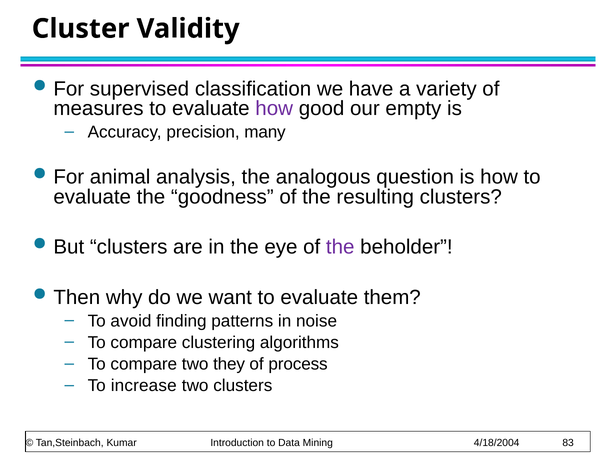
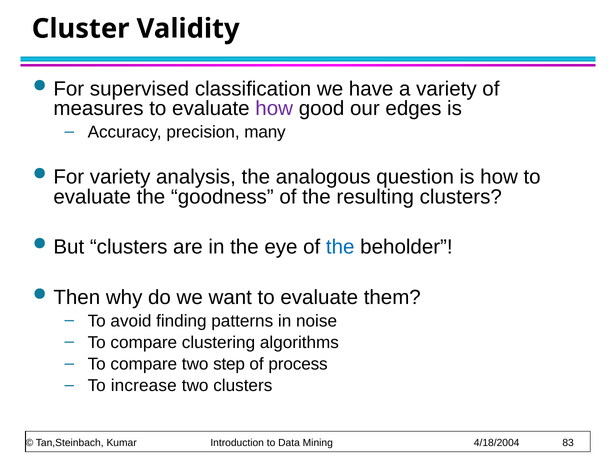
empty: empty -> edges (413, 109)
For animal: animal -> variety (120, 177)
the colour: purple -> blue (340, 247)
they: they -> step (229, 364)
